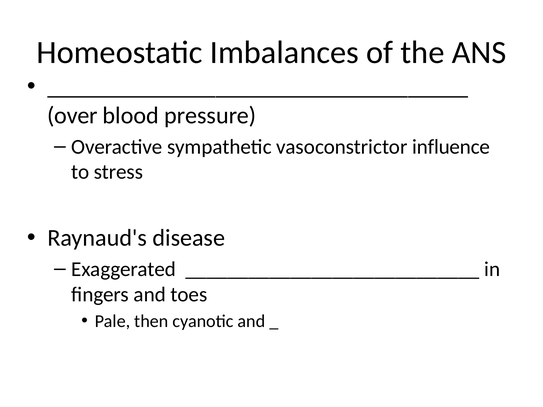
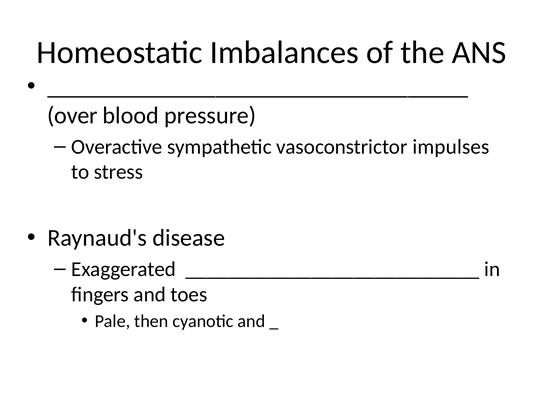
influence: influence -> impulses (451, 147)
